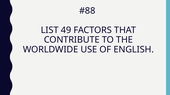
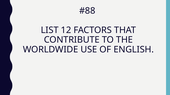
49: 49 -> 12 (66, 30)
